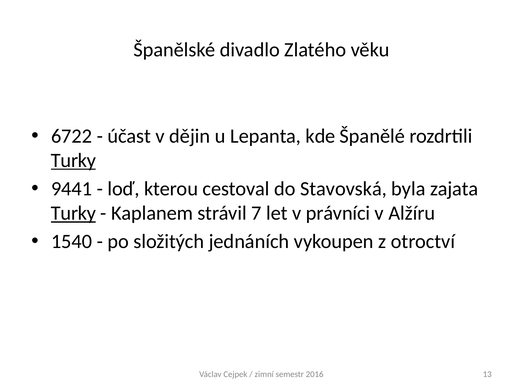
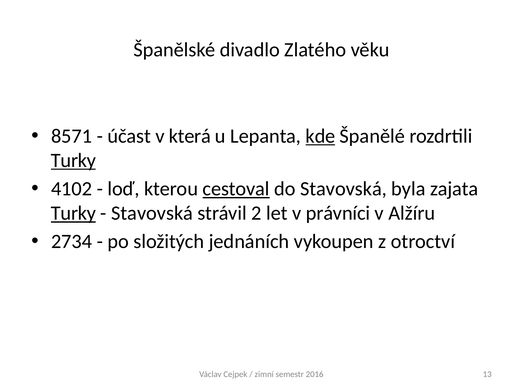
6722: 6722 -> 8571 (72, 136)
dějin: dějin -> která (190, 136)
kde underline: none -> present (320, 136)
9441: 9441 -> 4102 (72, 189)
cestoval underline: none -> present (236, 189)
Kaplanem: Kaplanem -> Stavovská (152, 213)
7: 7 -> 2 (256, 213)
1540: 1540 -> 2734 (72, 242)
